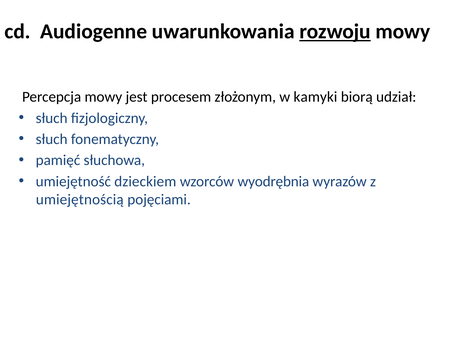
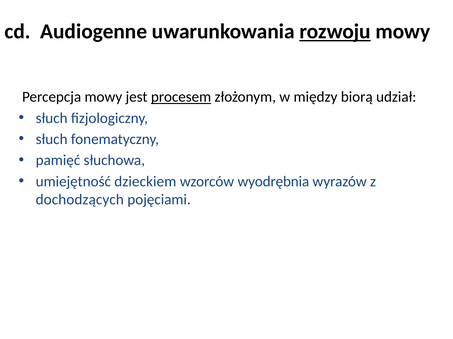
procesem underline: none -> present (181, 97)
kamyki: kamyki -> między (315, 97)
umiejętnością: umiejętnością -> dochodzących (80, 200)
